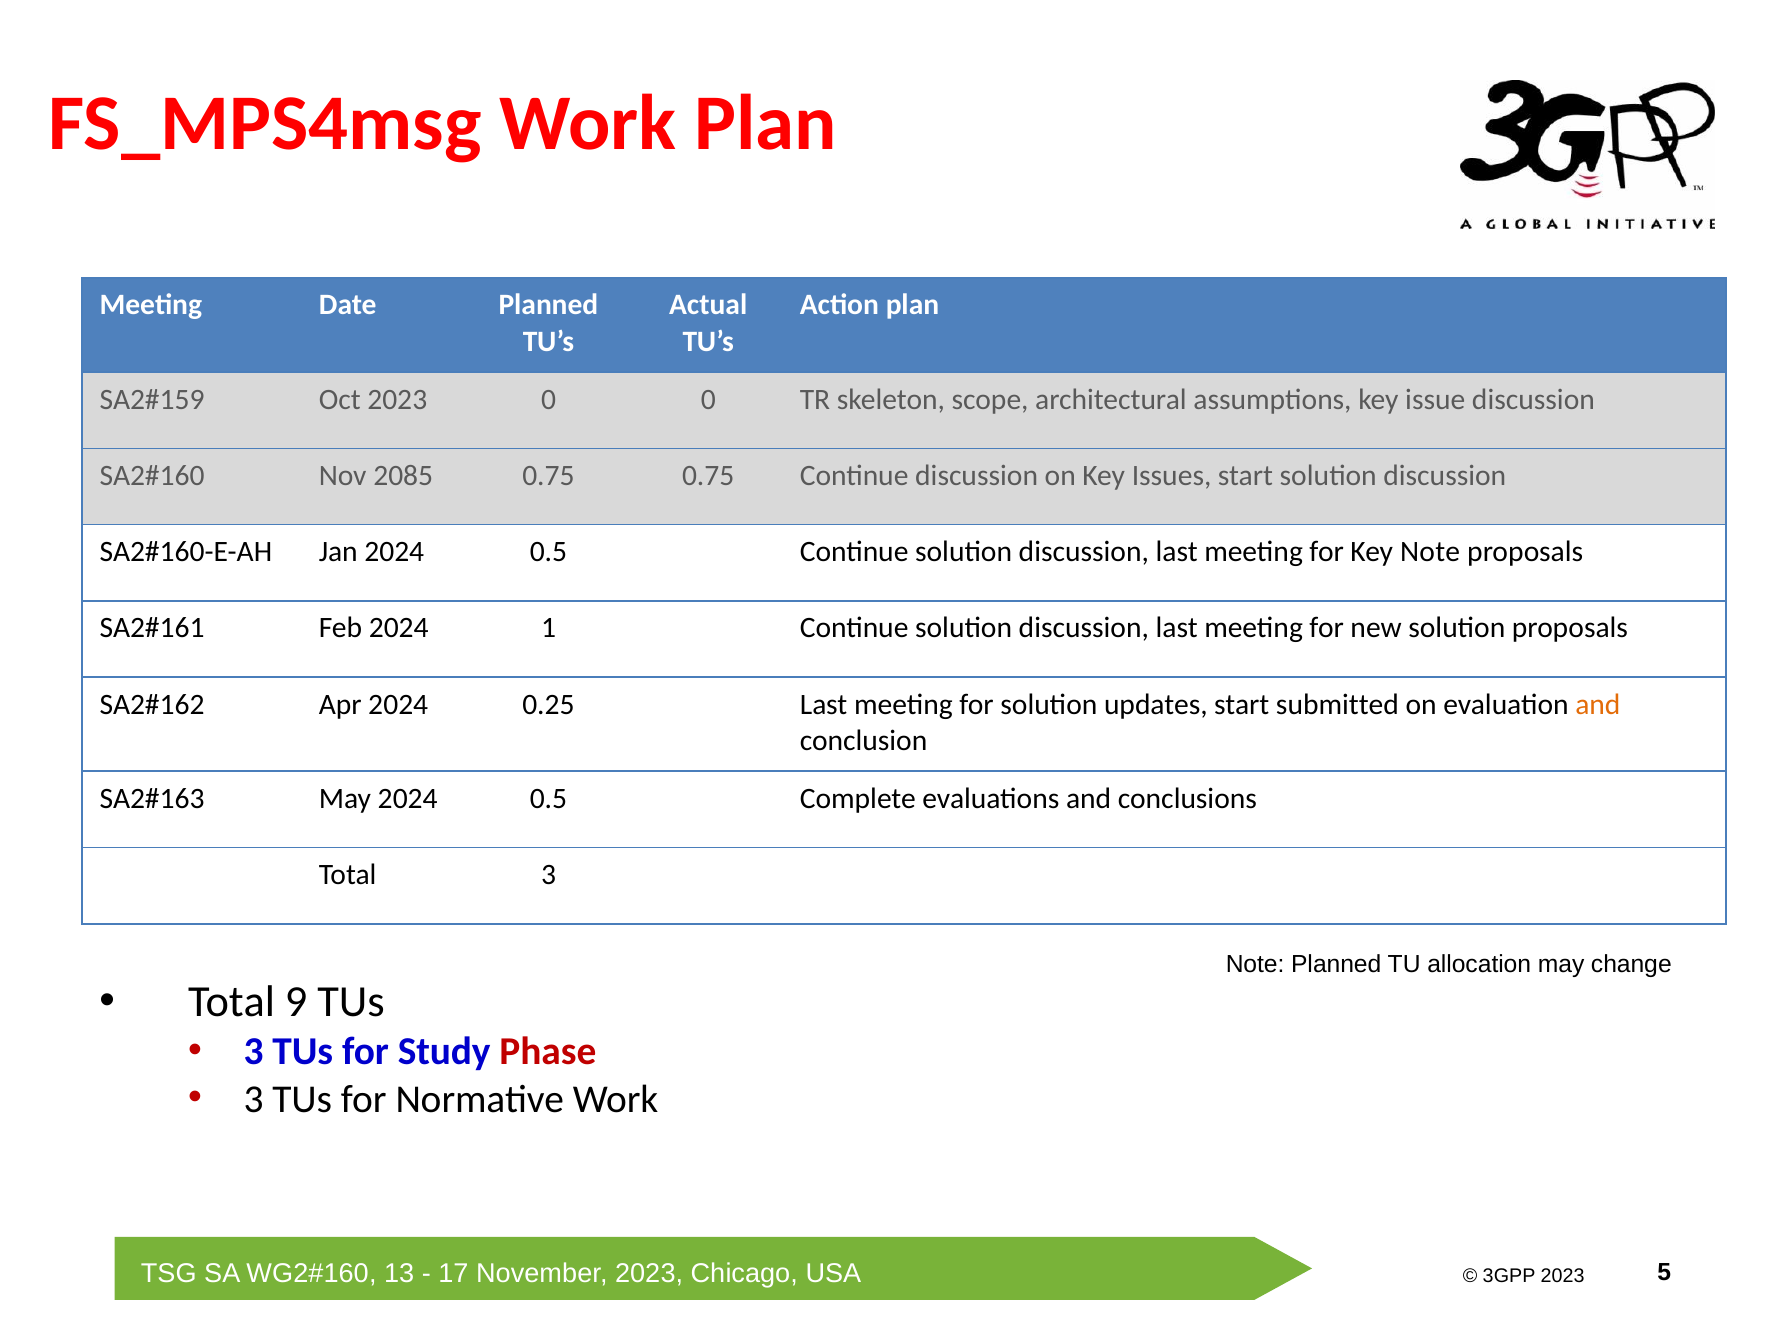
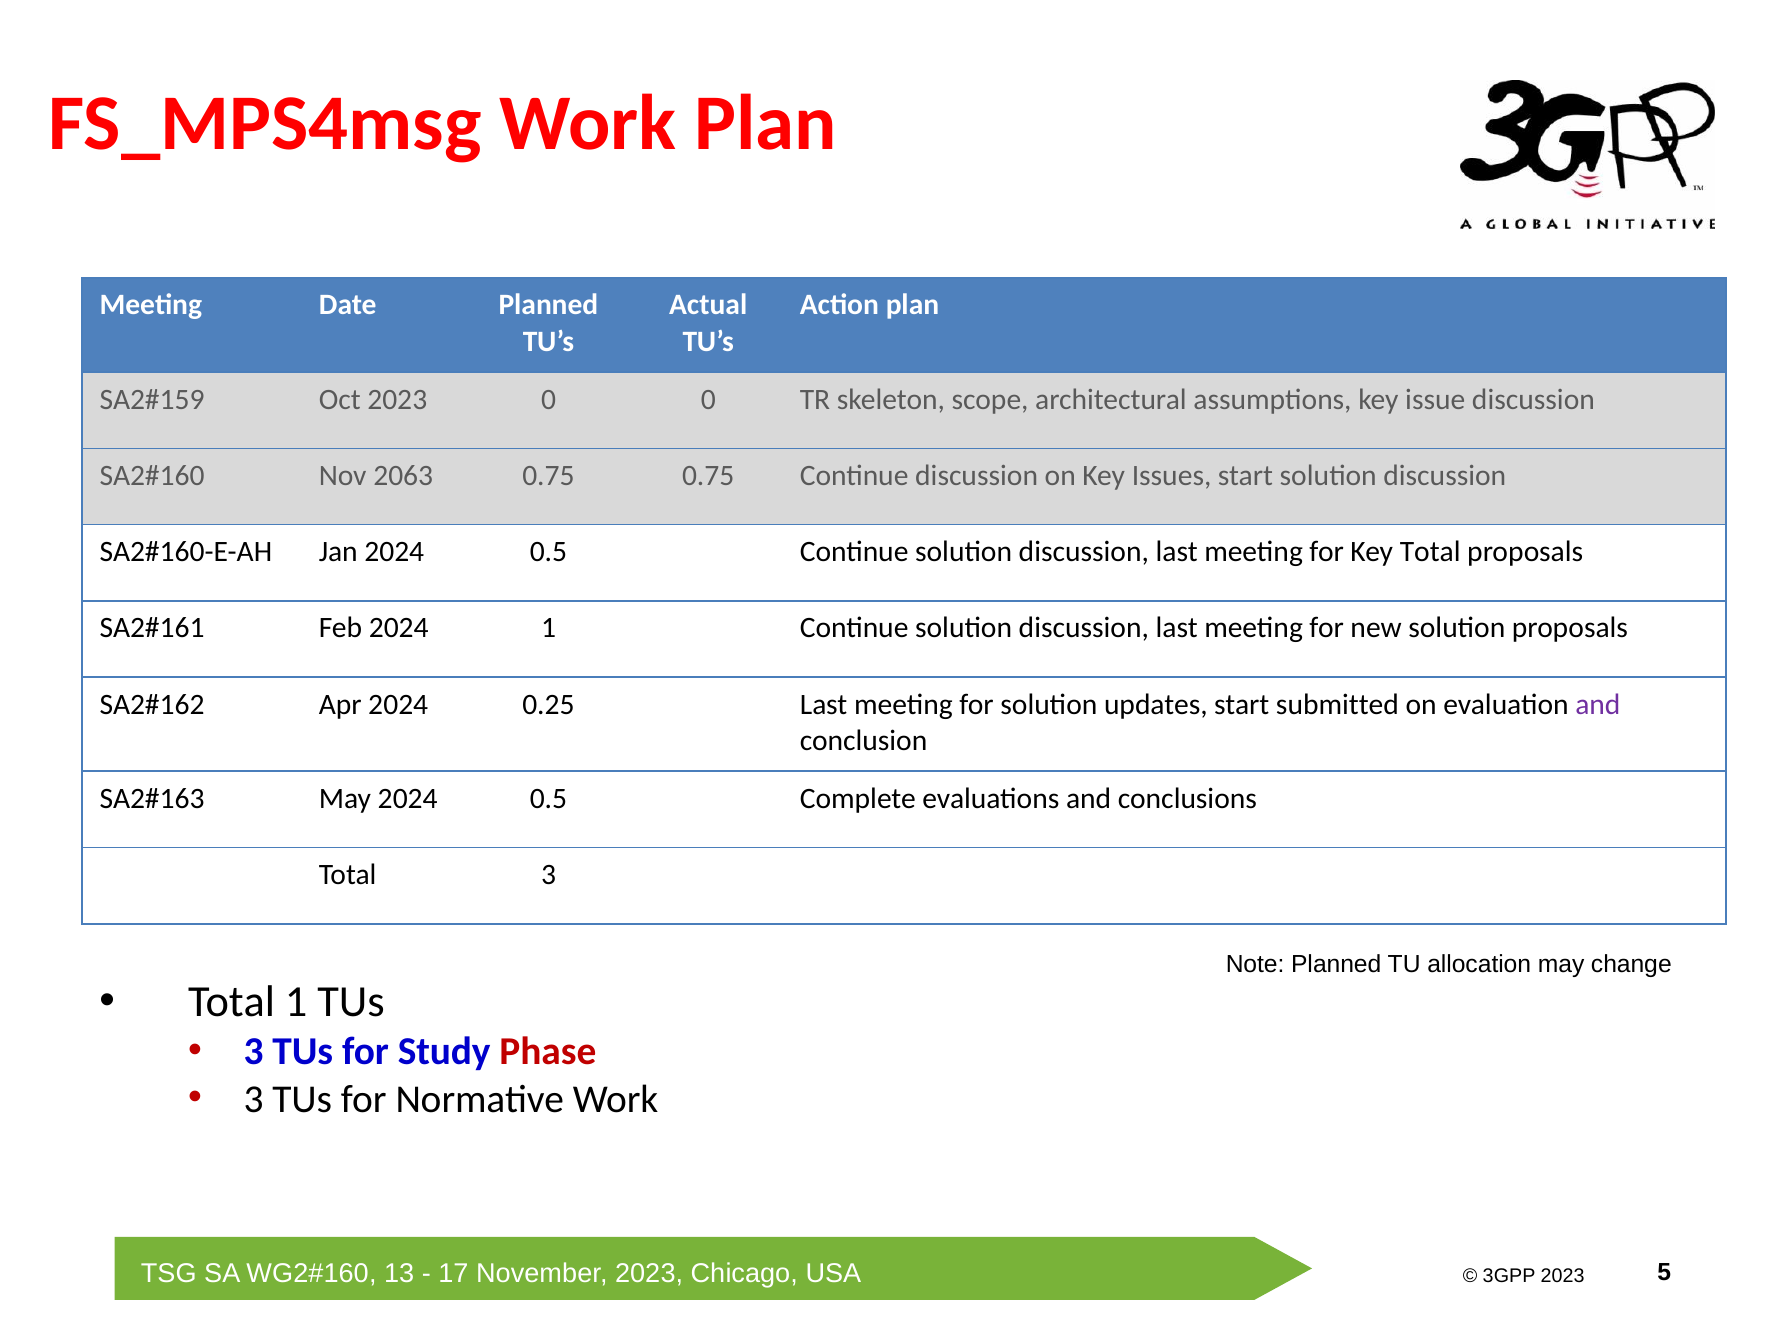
2085: 2085 -> 2063 (403, 476)
Key Note: Note -> Total (1430, 552)
and colour: orange -> purple (1598, 705)
Total 9: 9 -> 1 (296, 1002)
